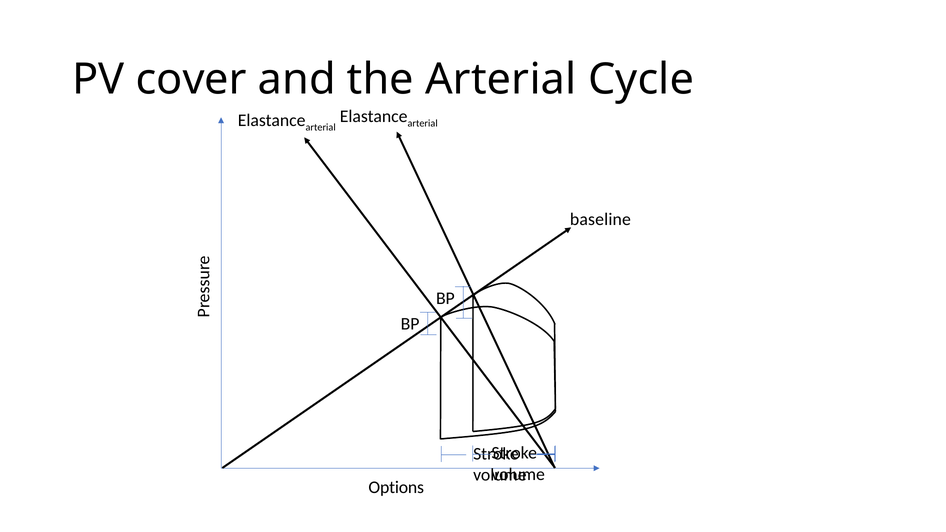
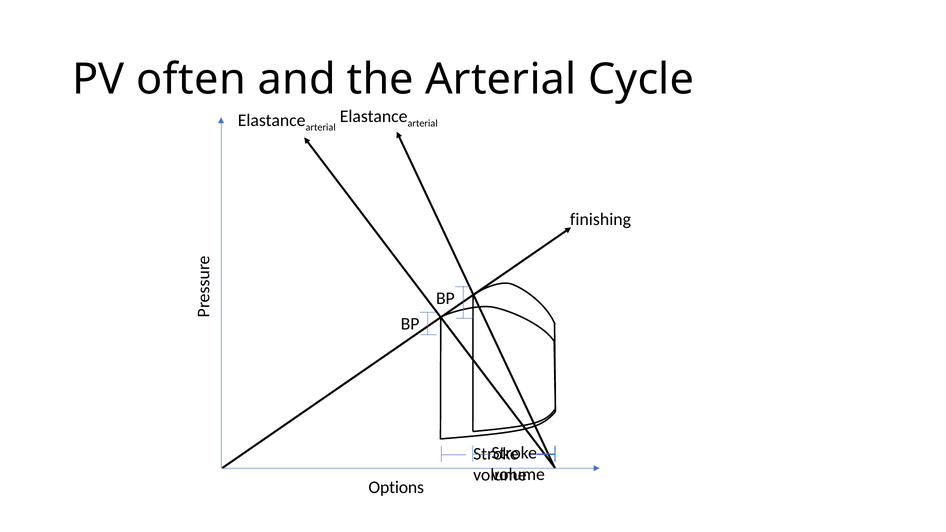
cover: cover -> often (191, 79)
baseline: baseline -> finishing (600, 219)
